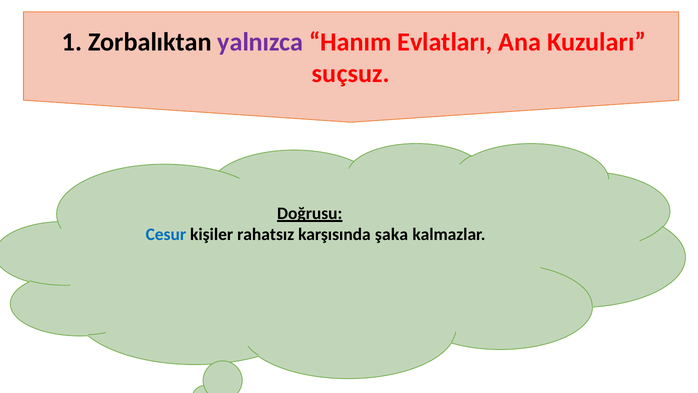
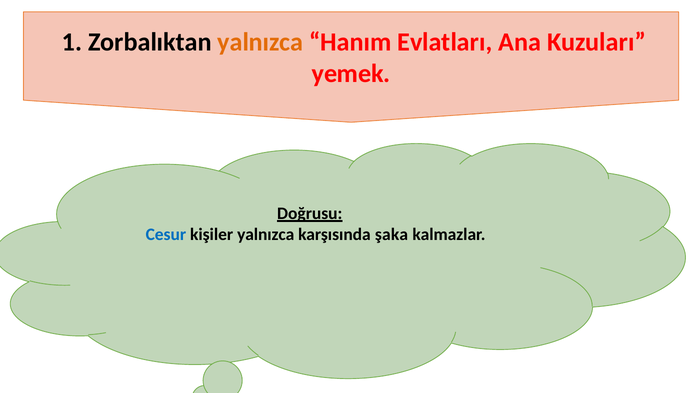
yalnızca colour: purple -> orange (260, 42)
suçsuz: suçsuz -> yemek (351, 73)
kişiler rahatsız: rahatsız -> yalnızca (266, 234)
